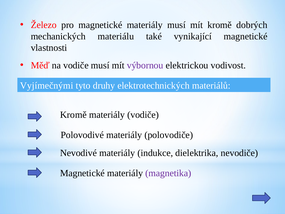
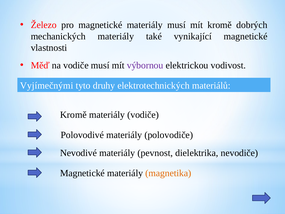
mechanických materiálu: materiálu -> materiály (116, 36)
indukce: indukce -> pevnost (155, 153)
magnetika colour: purple -> orange (168, 173)
